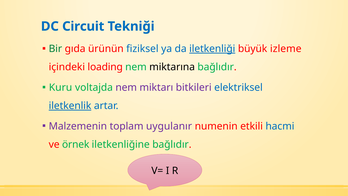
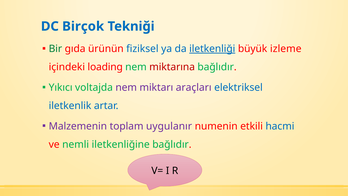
Circuit: Circuit -> Birçok (83, 26)
miktarına colour: black -> red (172, 67)
Kuru: Kuru -> Yıkıcı (61, 87)
bitkileri: bitkileri -> araçları (194, 87)
iletkenlik underline: present -> none (70, 106)
örnek: örnek -> nemli (76, 144)
